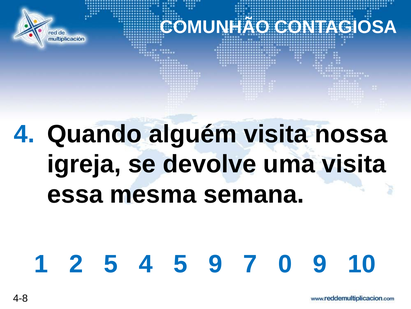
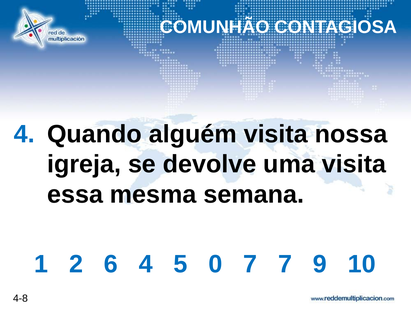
2 5: 5 -> 6 (111, 263)
5 9: 9 -> 0 (215, 263)
7 0: 0 -> 7 (285, 263)
